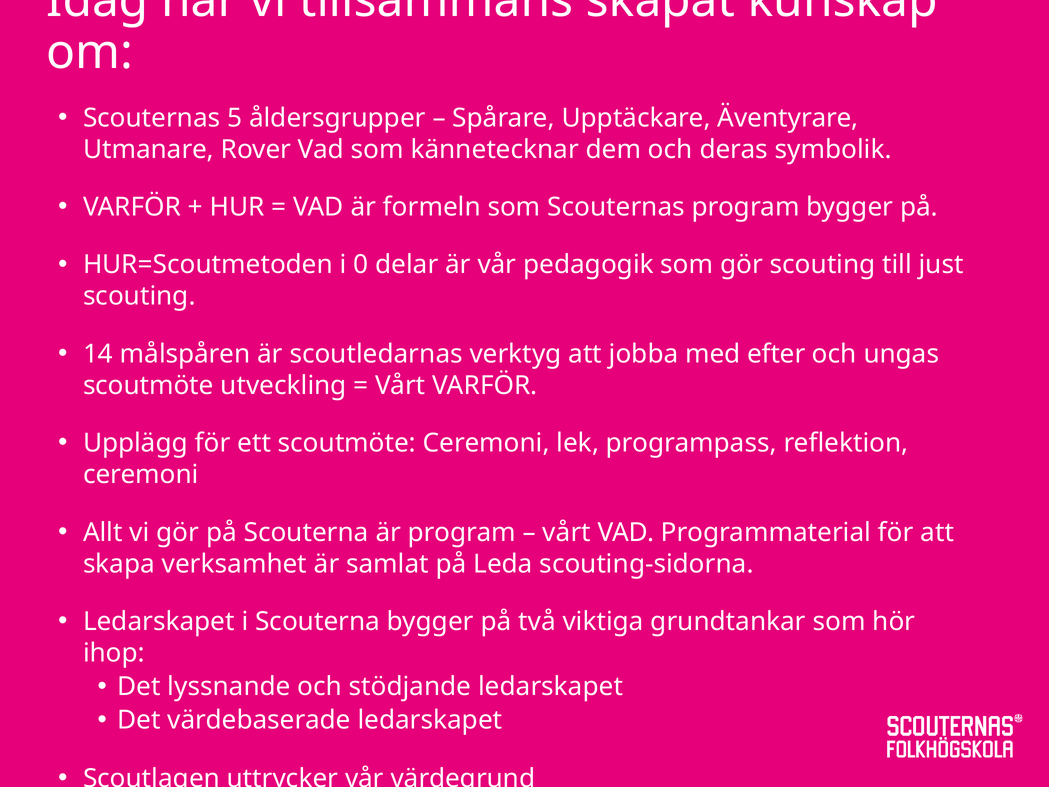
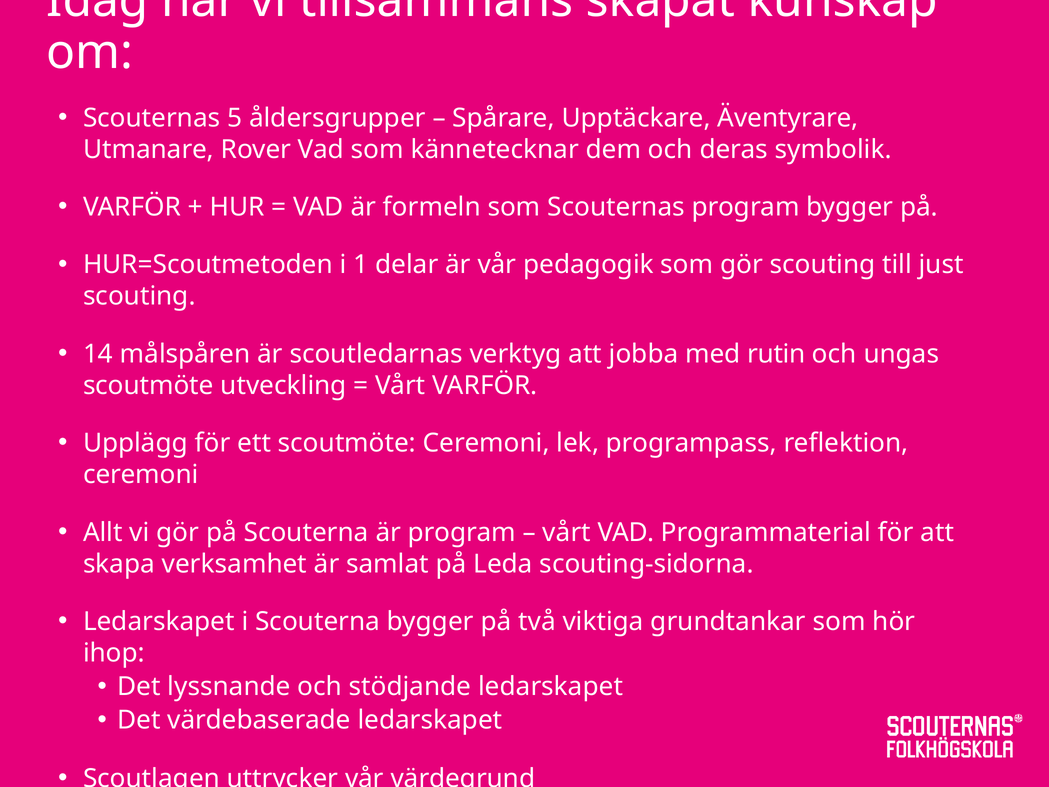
0: 0 -> 1 (361, 265)
efter: efter -> rutin (776, 354)
